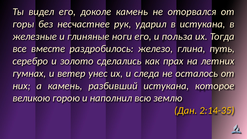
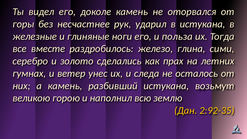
путь: путь -> сими (222, 49)
которое: которое -> возьмут (215, 86)
2:14-35: 2:14-35 -> 2:92-35 (217, 111)
